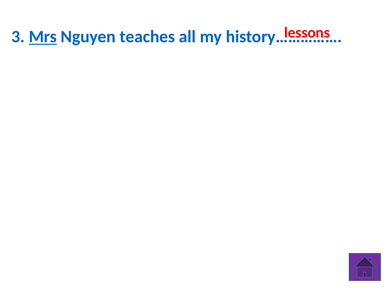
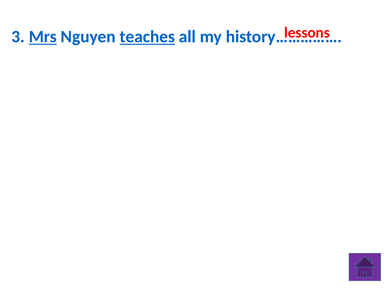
teaches underline: none -> present (147, 37)
